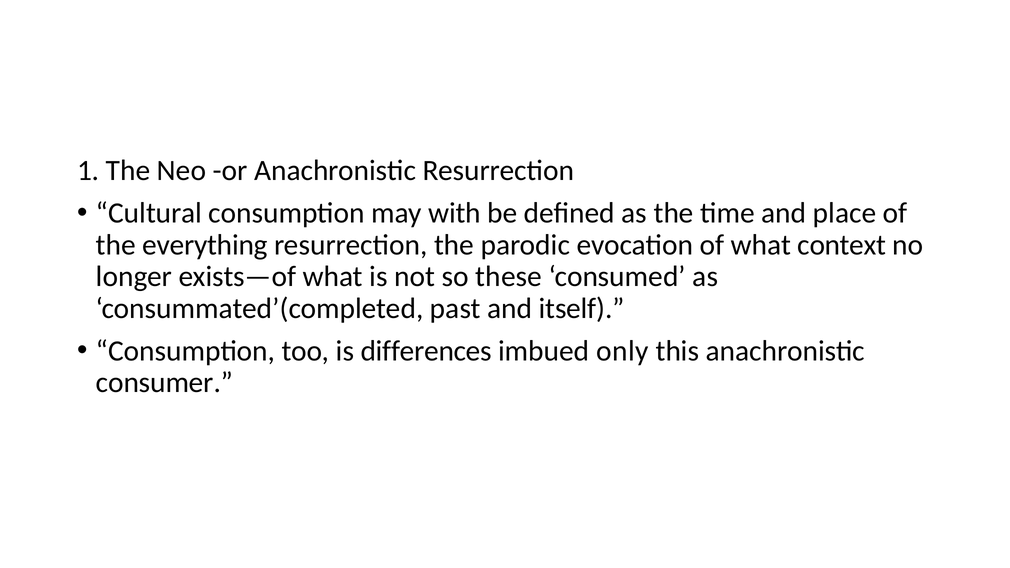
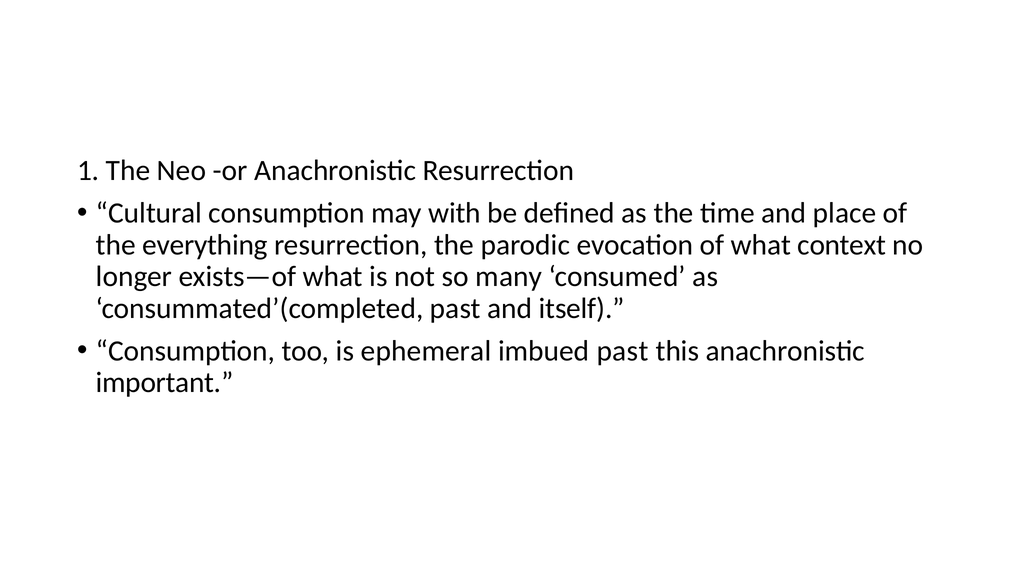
these: these -> many (509, 277)
differences: differences -> ephemeral (426, 351)
imbued only: only -> past (622, 351)
consumer: consumer -> important (165, 383)
